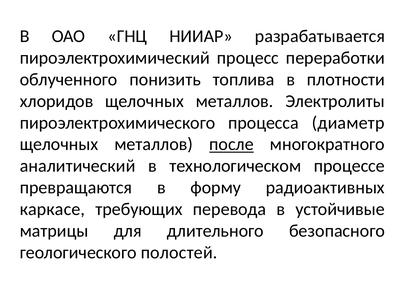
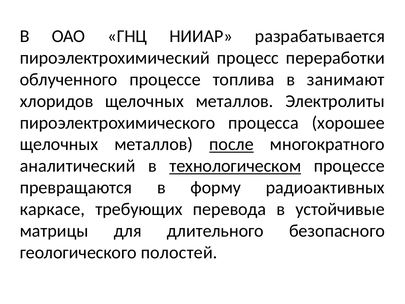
облученного понизить: понизить -> процессе (165, 79)
плотности: плотности -> занимают (346, 79)
диаметр: диаметр -> хорошее (348, 123)
технологическом underline: none -> present (235, 166)
